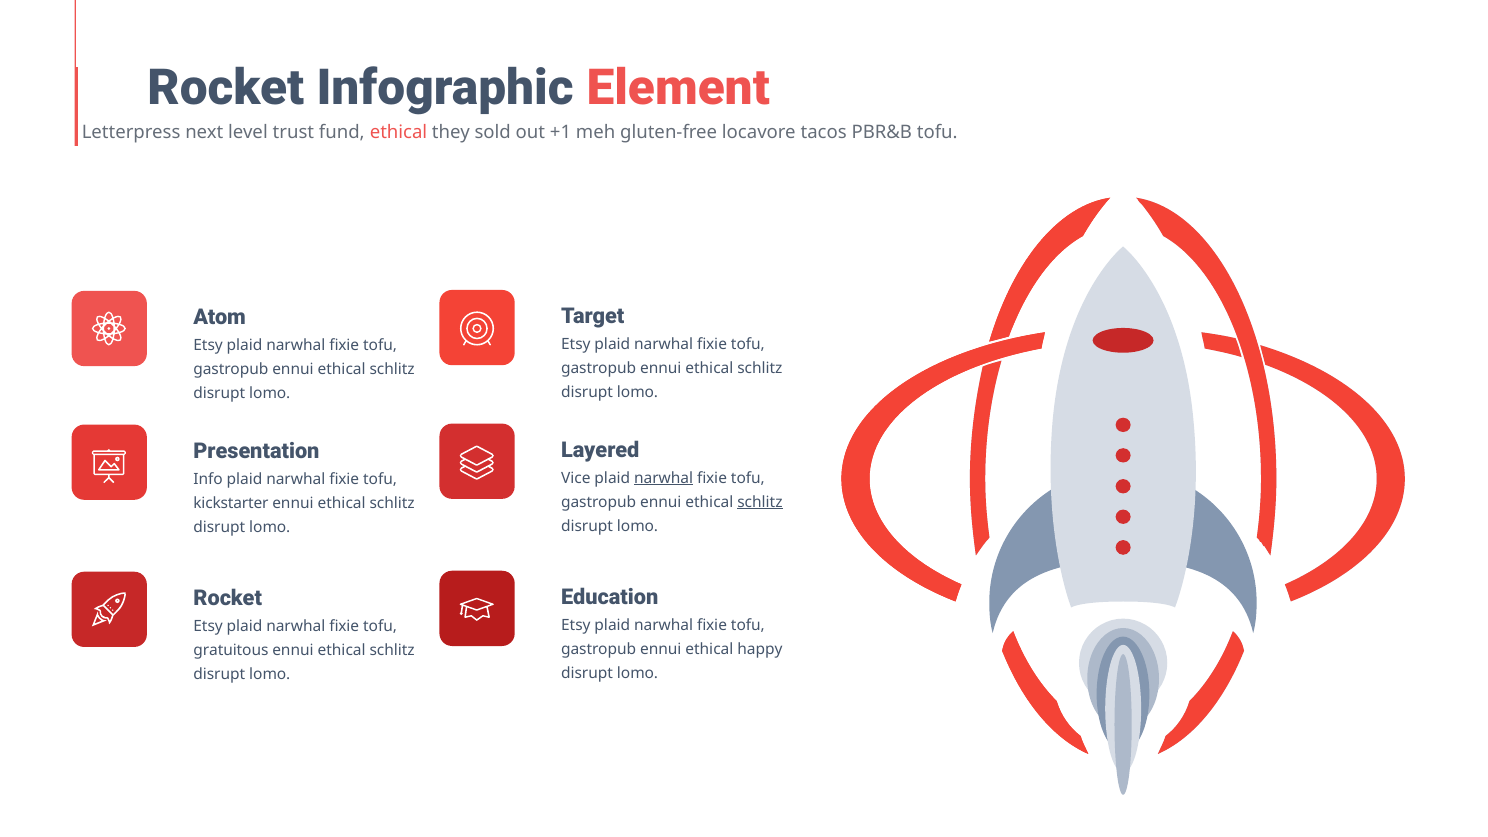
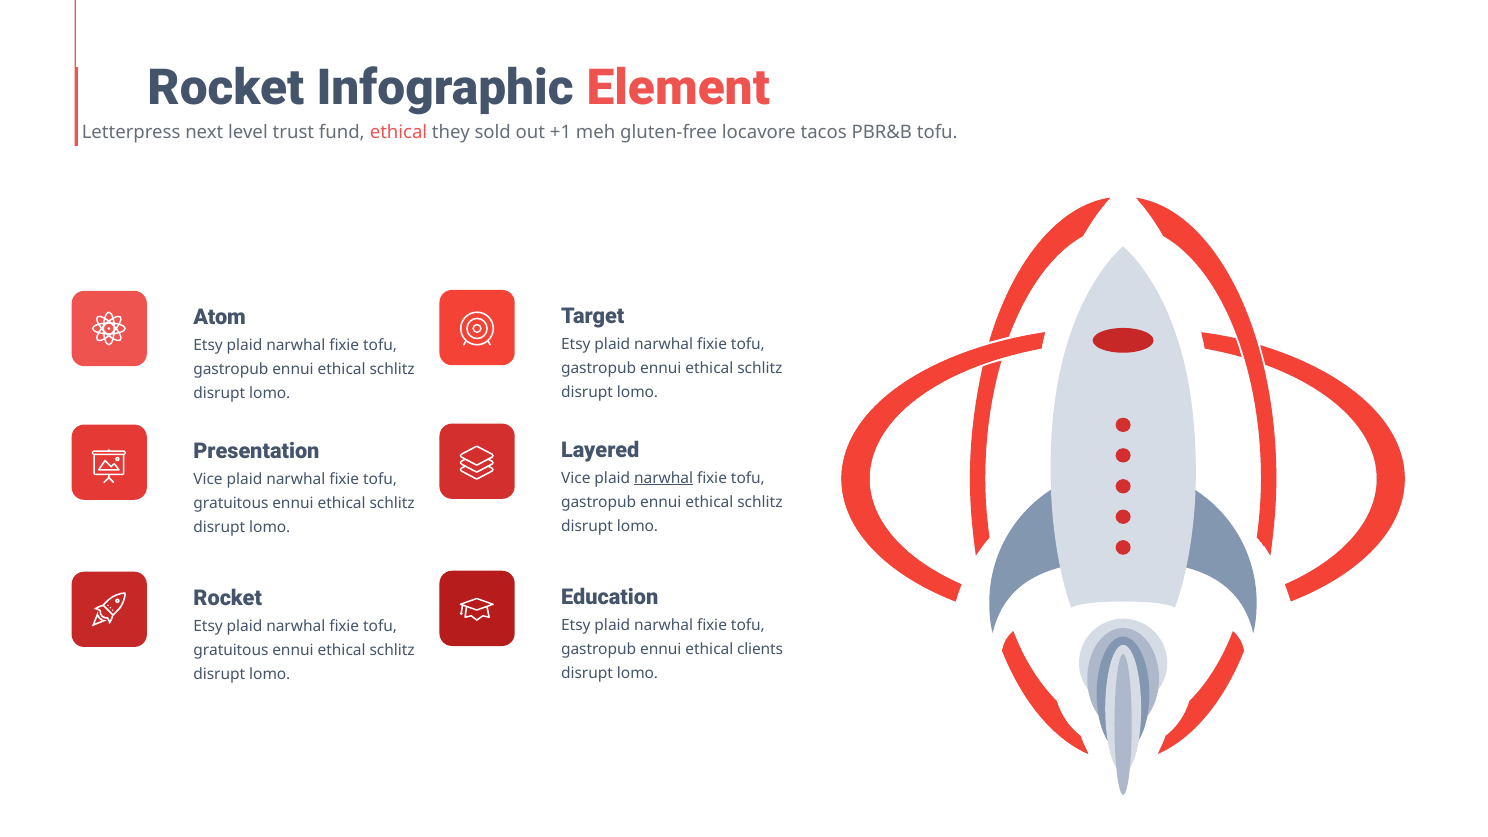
Info: Info -> Vice (208, 479)
schlitz underline: present -> none (760, 502)
kickstarter: kickstarter -> gratuitous (231, 503)
happy: happy -> clients (760, 649)
